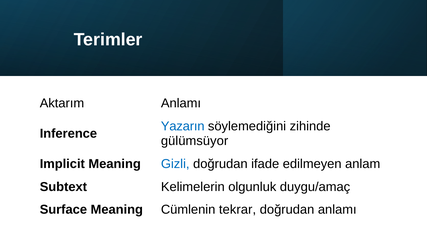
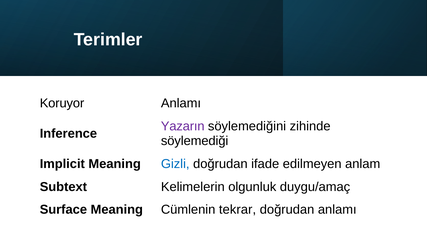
Aktarım: Aktarım -> Koruyor (62, 103)
Yazarın colour: blue -> purple (183, 126)
gülümsüyor: gülümsüyor -> söylemediği (195, 141)
